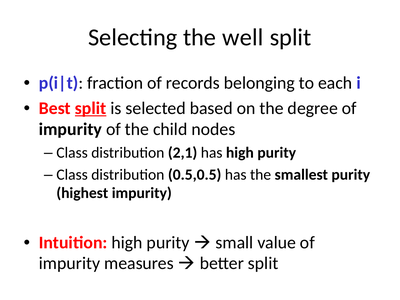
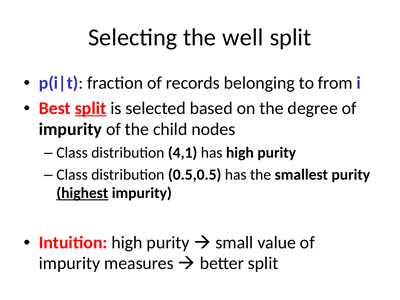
each: each -> from (335, 83)
2,1: 2,1 -> 4,1 (183, 153)
highest underline: none -> present (82, 193)
